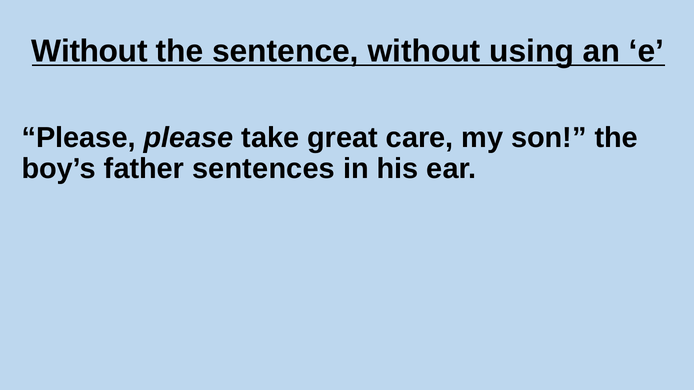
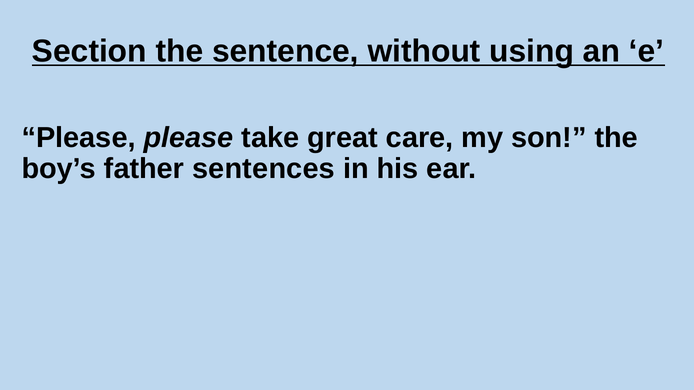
Without: Without -> Section (89, 51)
